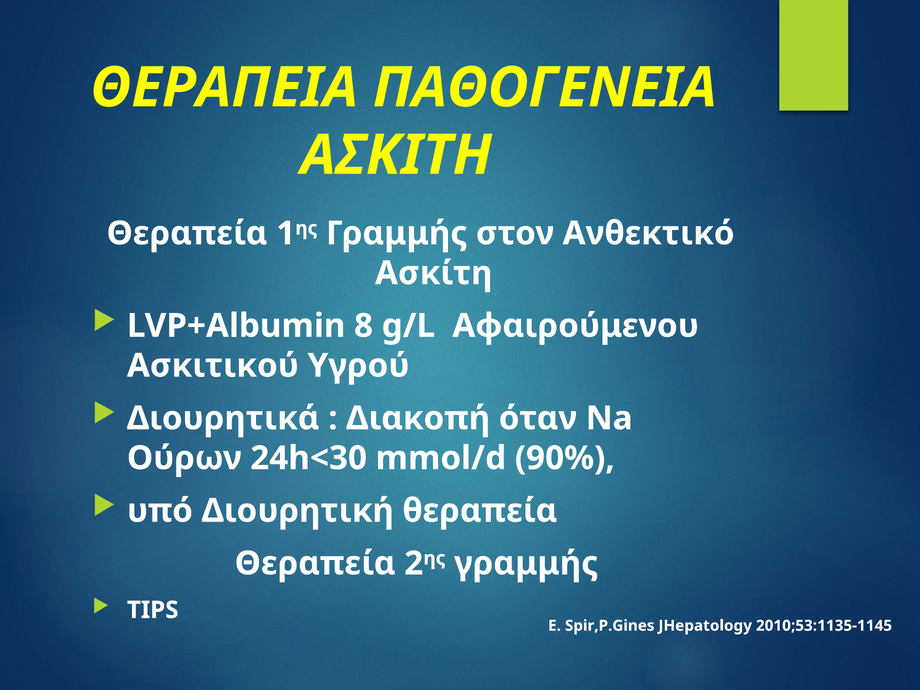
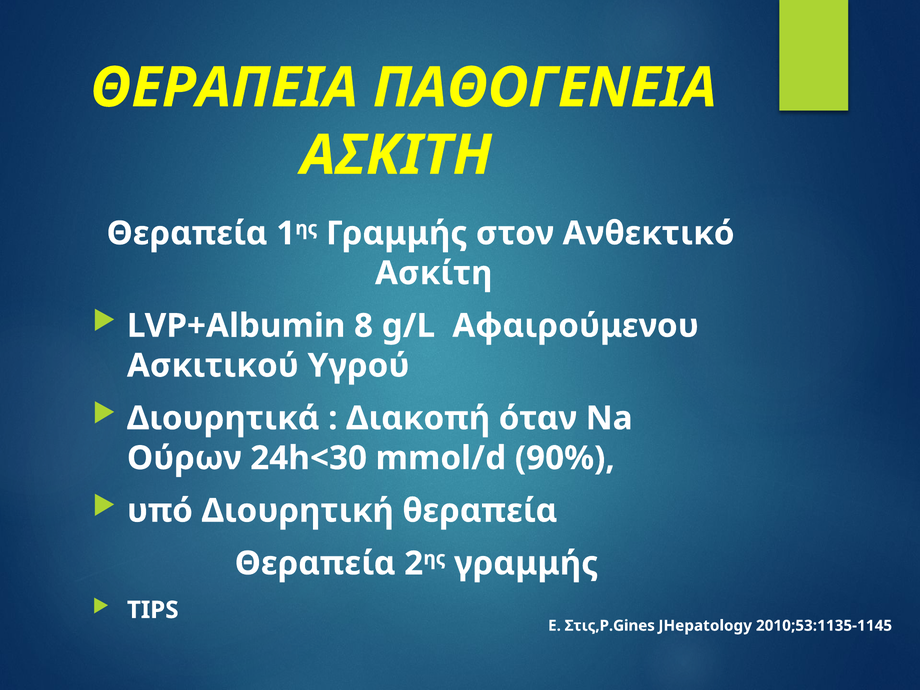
Spir,P.Gines: Spir,P.Gines -> Στις,P.Gines (610, 626)
